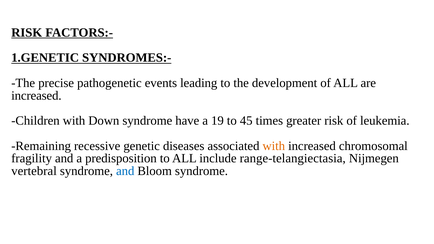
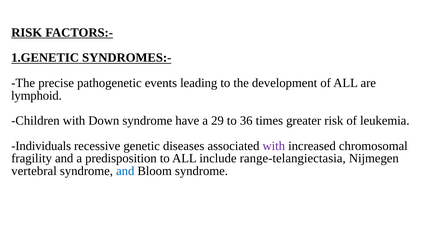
increased: increased -> lymphoid (36, 96)
19: 19 -> 29 (217, 121)
45: 45 -> 36 (246, 121)
Remaining: Remaining -> Individuals (41, 146)
with colour: orange -> purple (274, 146)
